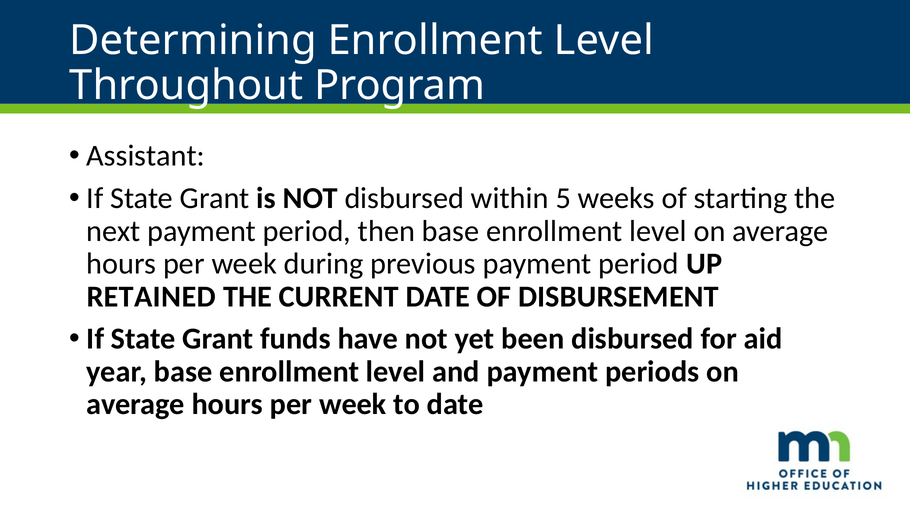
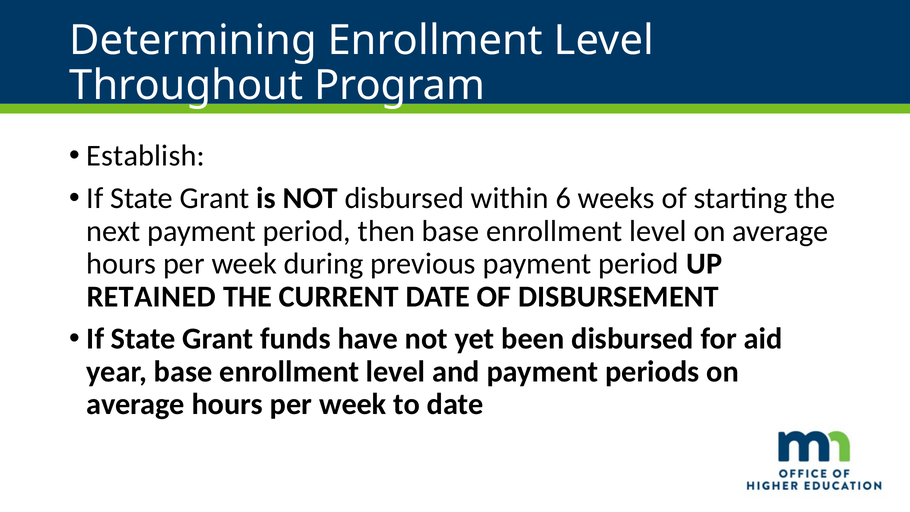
Assistant: Assistant -> Establish (146, 156)
5: 5 -> 6 (563, 198)
